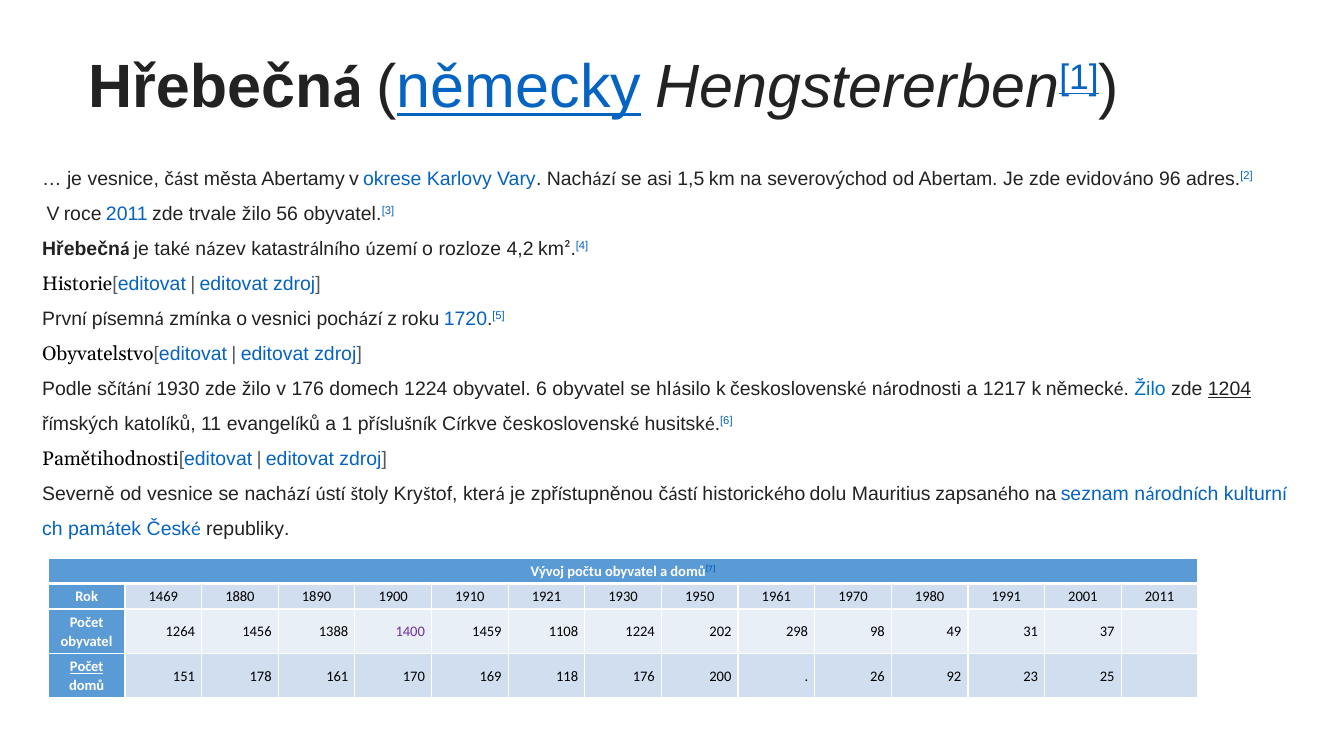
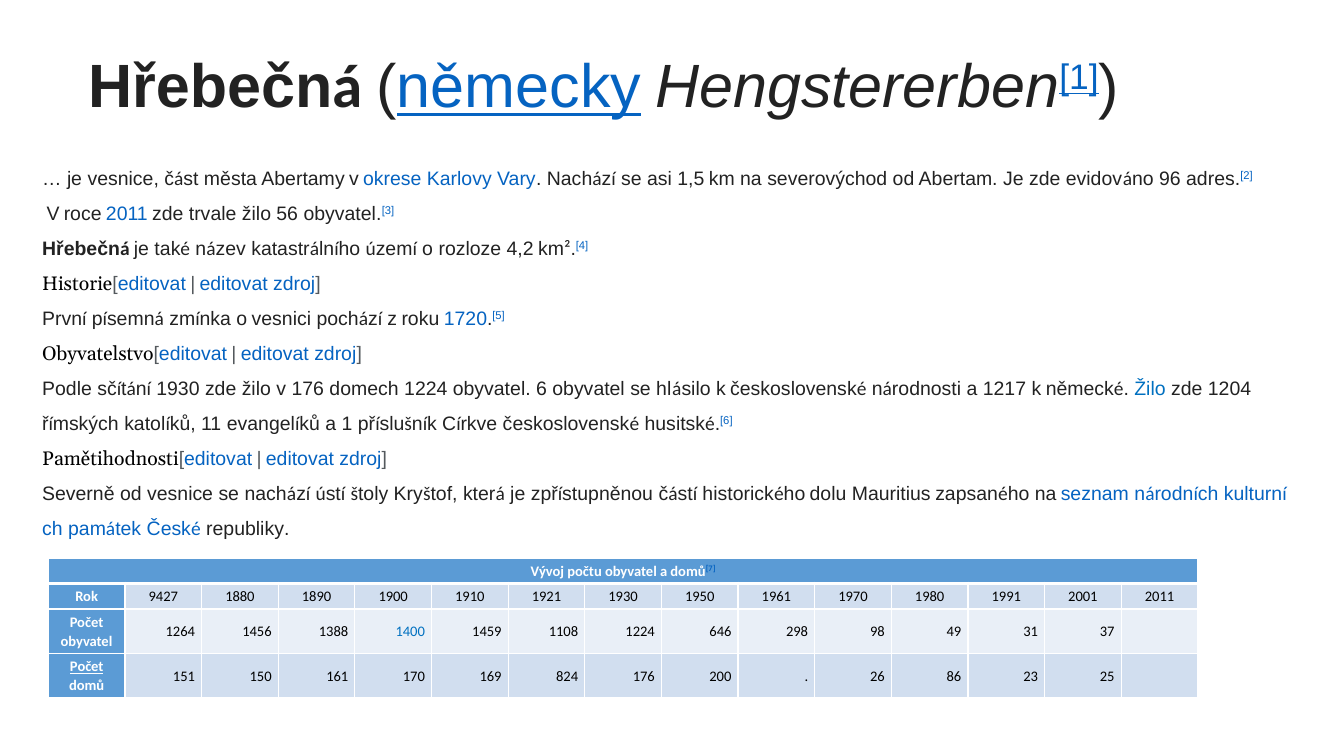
1204 underline: present -> none (1230, 389)
1469: 1469 -> 9427 (163, 597)
1400 colour: purple -> blue (410, 632)
202: 202 -> 646 (720, 632)
178: 178 -> 150 (261, 676)
118: 118 -> 824 (567, 676)
92: 92 -> 86 (954, 676)
